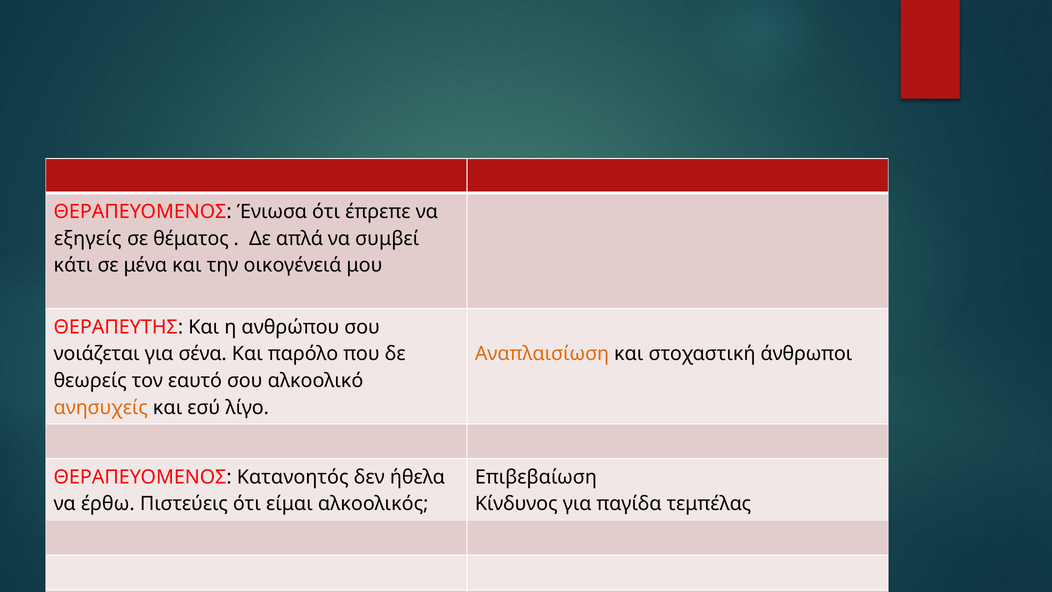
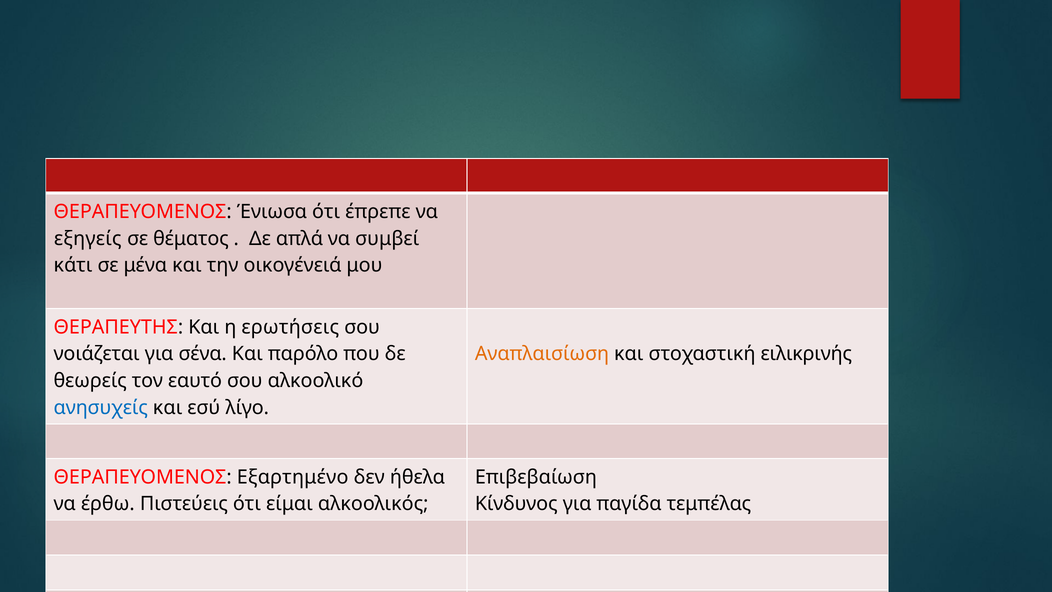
ανθρώπου: ανθρώπου -> ερωτήσεις (290, 327)
άνθρωποι: άνθρωποι -> ειλικρινής (806, 354)
ανησυχείς colour: orange -> blue (101, 407)
Κατανοητός: Κατανοητός -> Εξαρτημένο (293, 477)
